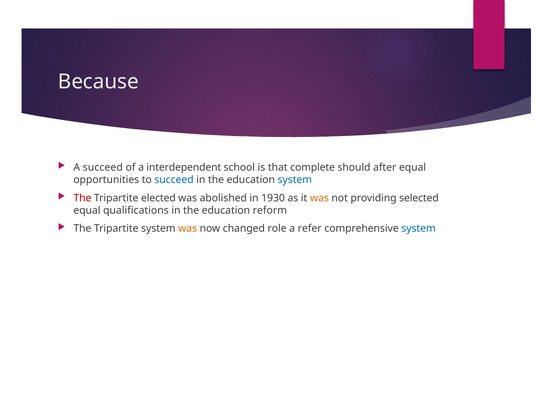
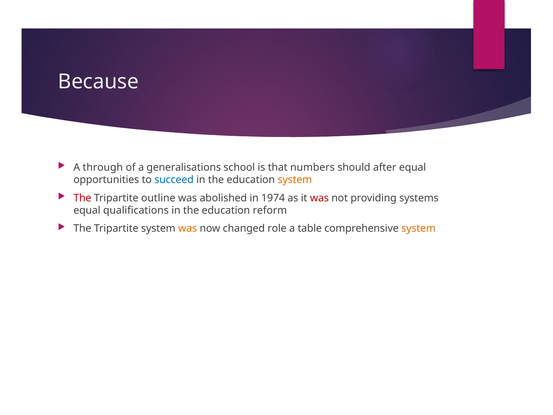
A succeed: succeed -> through (103, 167)
interdependent: interdependent -> generalisations (184, 167)
complete: complete -> numbers (312, 167)
system colour: blue -> orange (295, 180)
elected: elected -> outline (158, 198)
1930: 1930 -> 1974 (273, 198)
was colour: orange -> red (319, 198)
selected: selected -> systems (419, 198)
refer: refer -> table (310, 228)
system colour: blue -> orange (419, 228)
